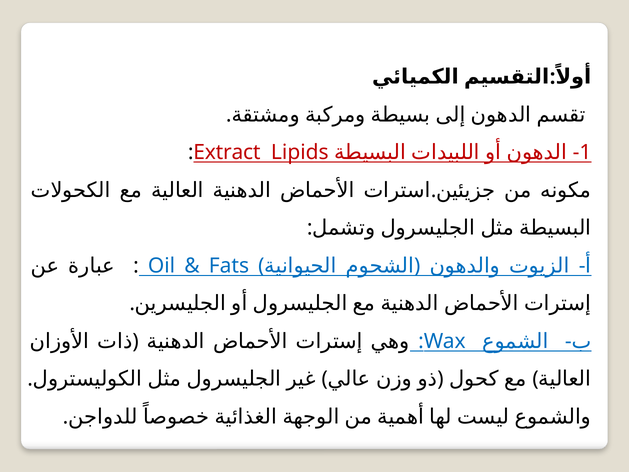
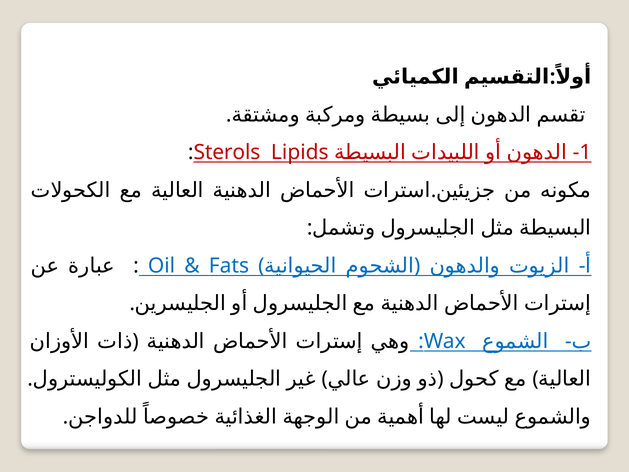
Extract: Extract -> Sterols (227, 152)
